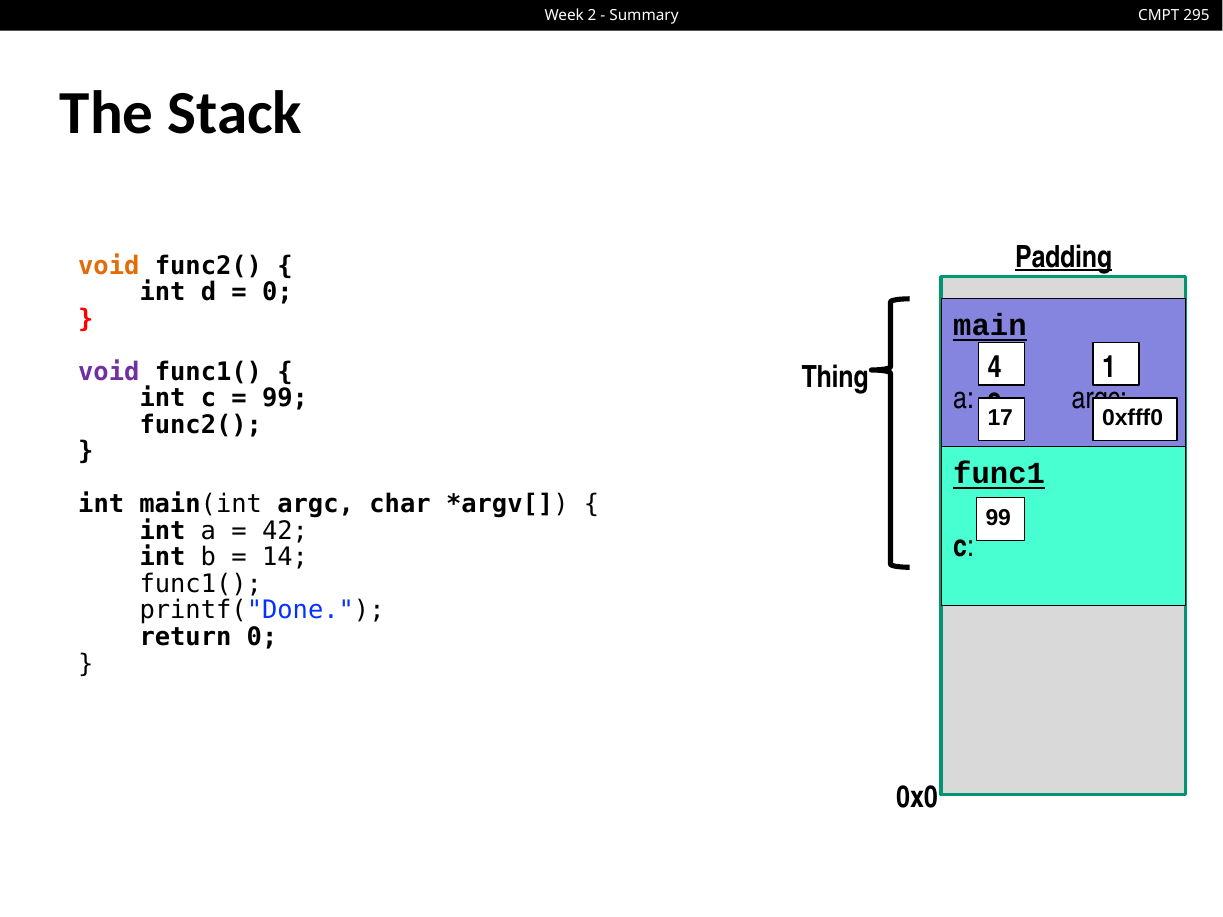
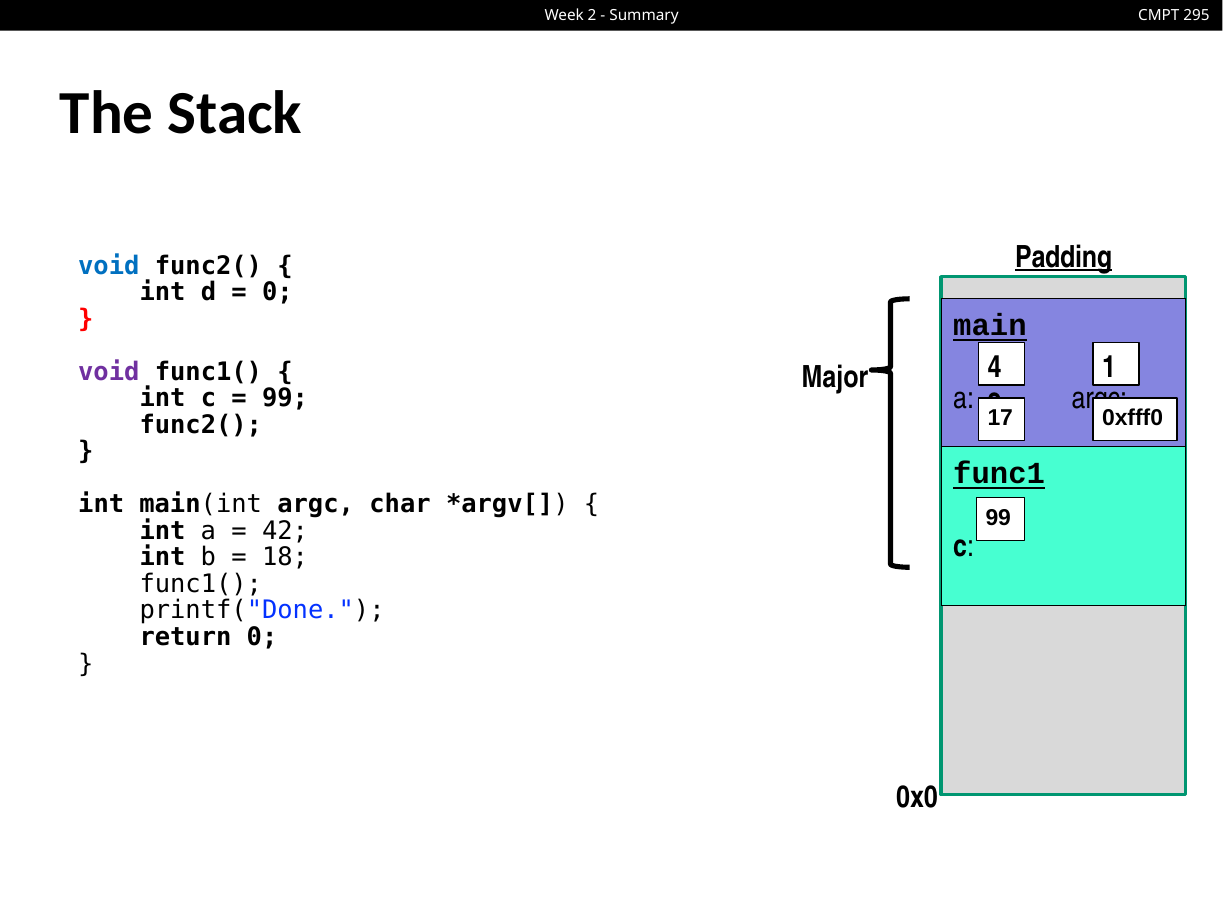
void colour: orange -> blue (109, 266)
Thing: Thing -> Major (835, 378)
14: 14 -> 18 (285, 558)
